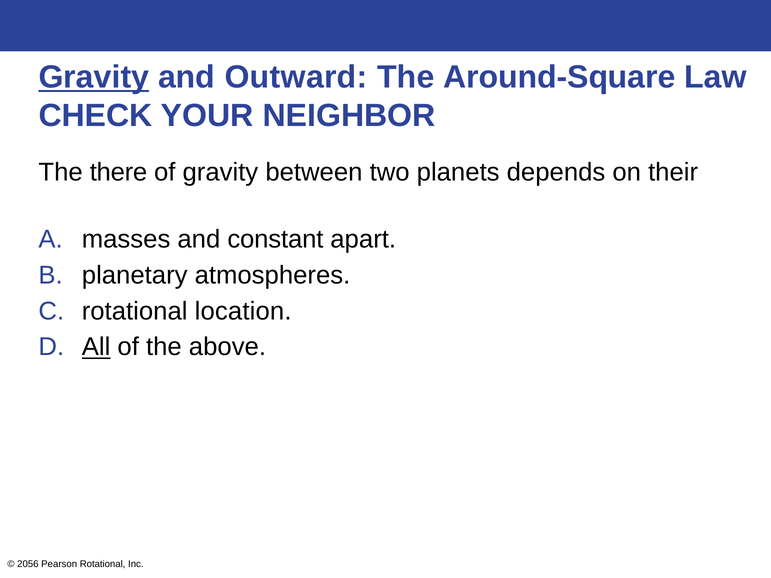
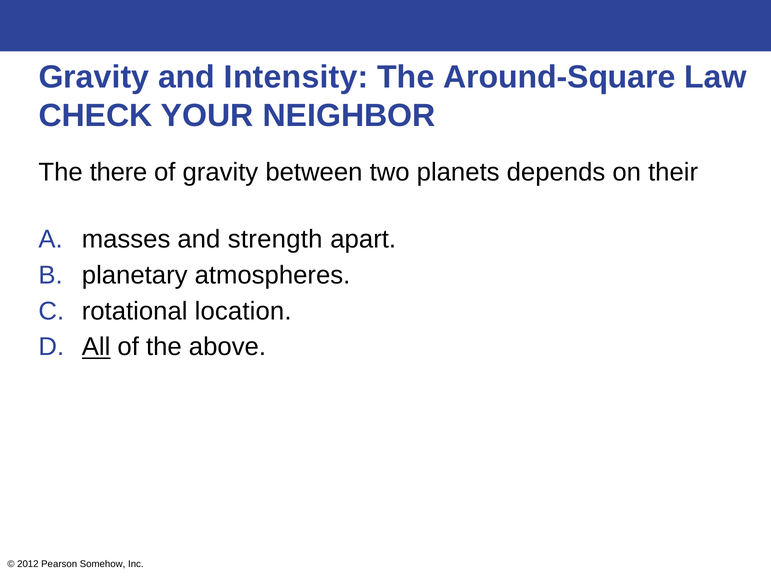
Gravity underline: present -> none (94, 77)
Outward: Outward -> Intensity (296, 77)
constant: constant -> strength (275, 239)
2056: 2056 -> 2012 (28, 564)
Pearson Rotational: Rotational -> Somehow (103, 564)
